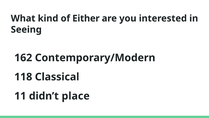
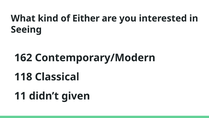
place: place -> given (76, 96)
